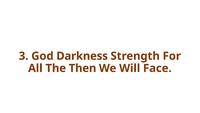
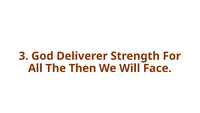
Darkness: Darkness -> Deliverer (82, 56)
